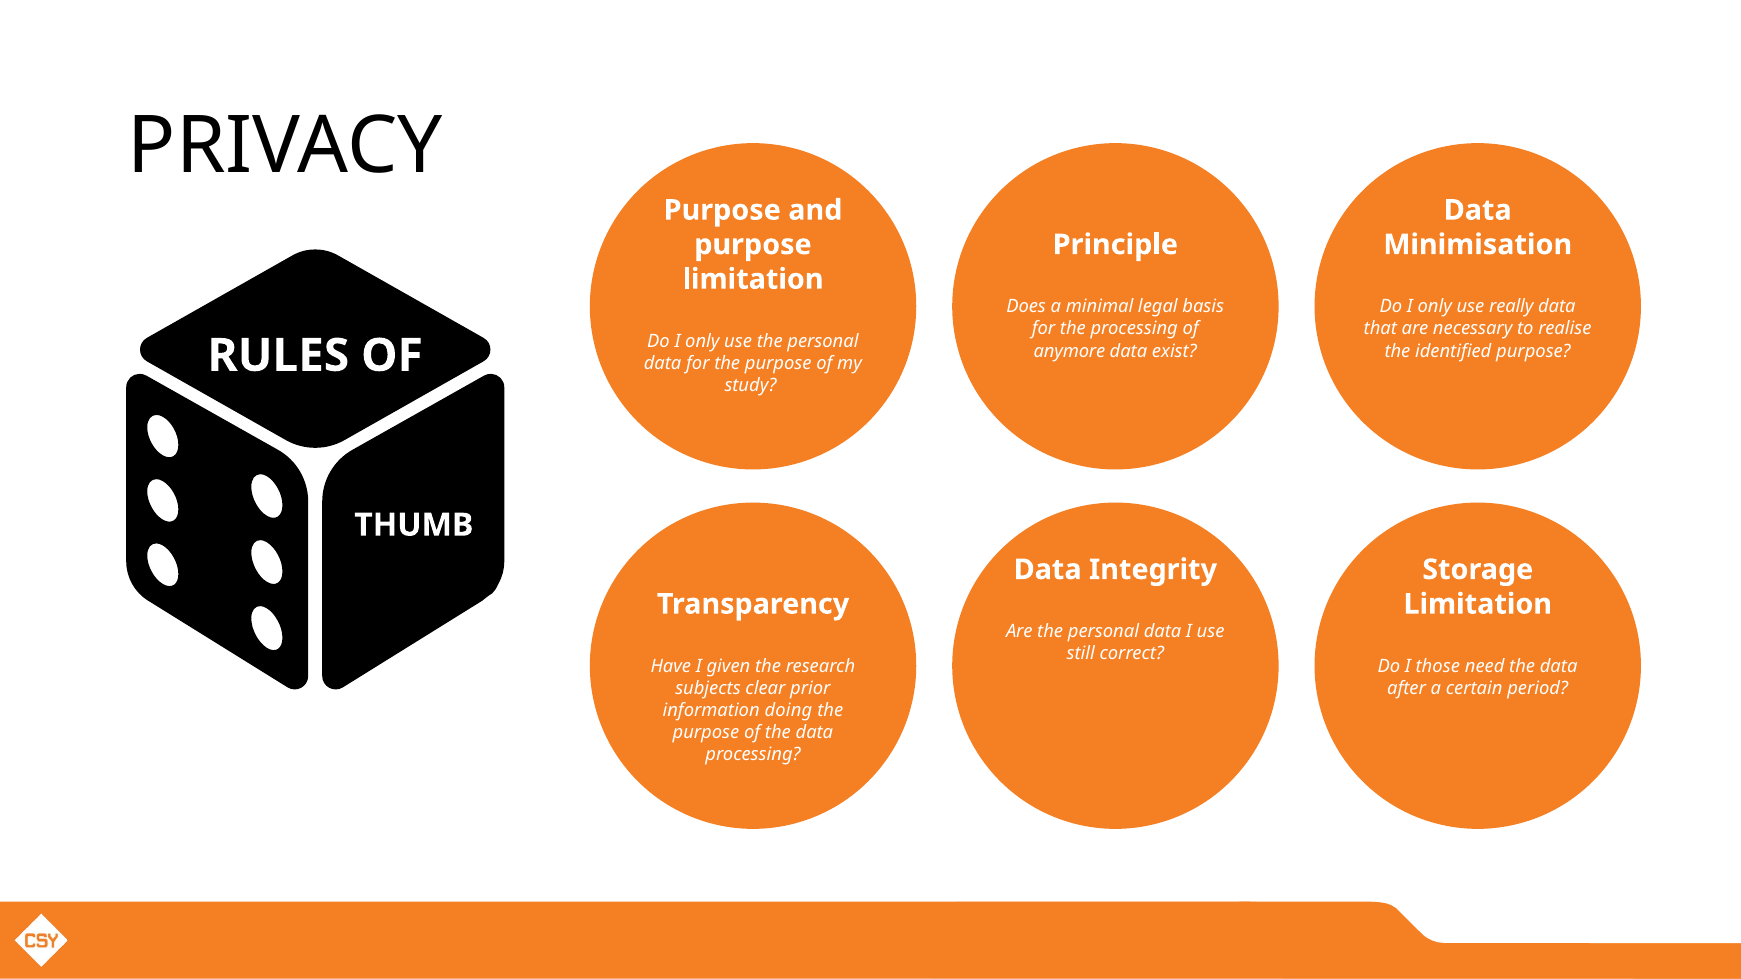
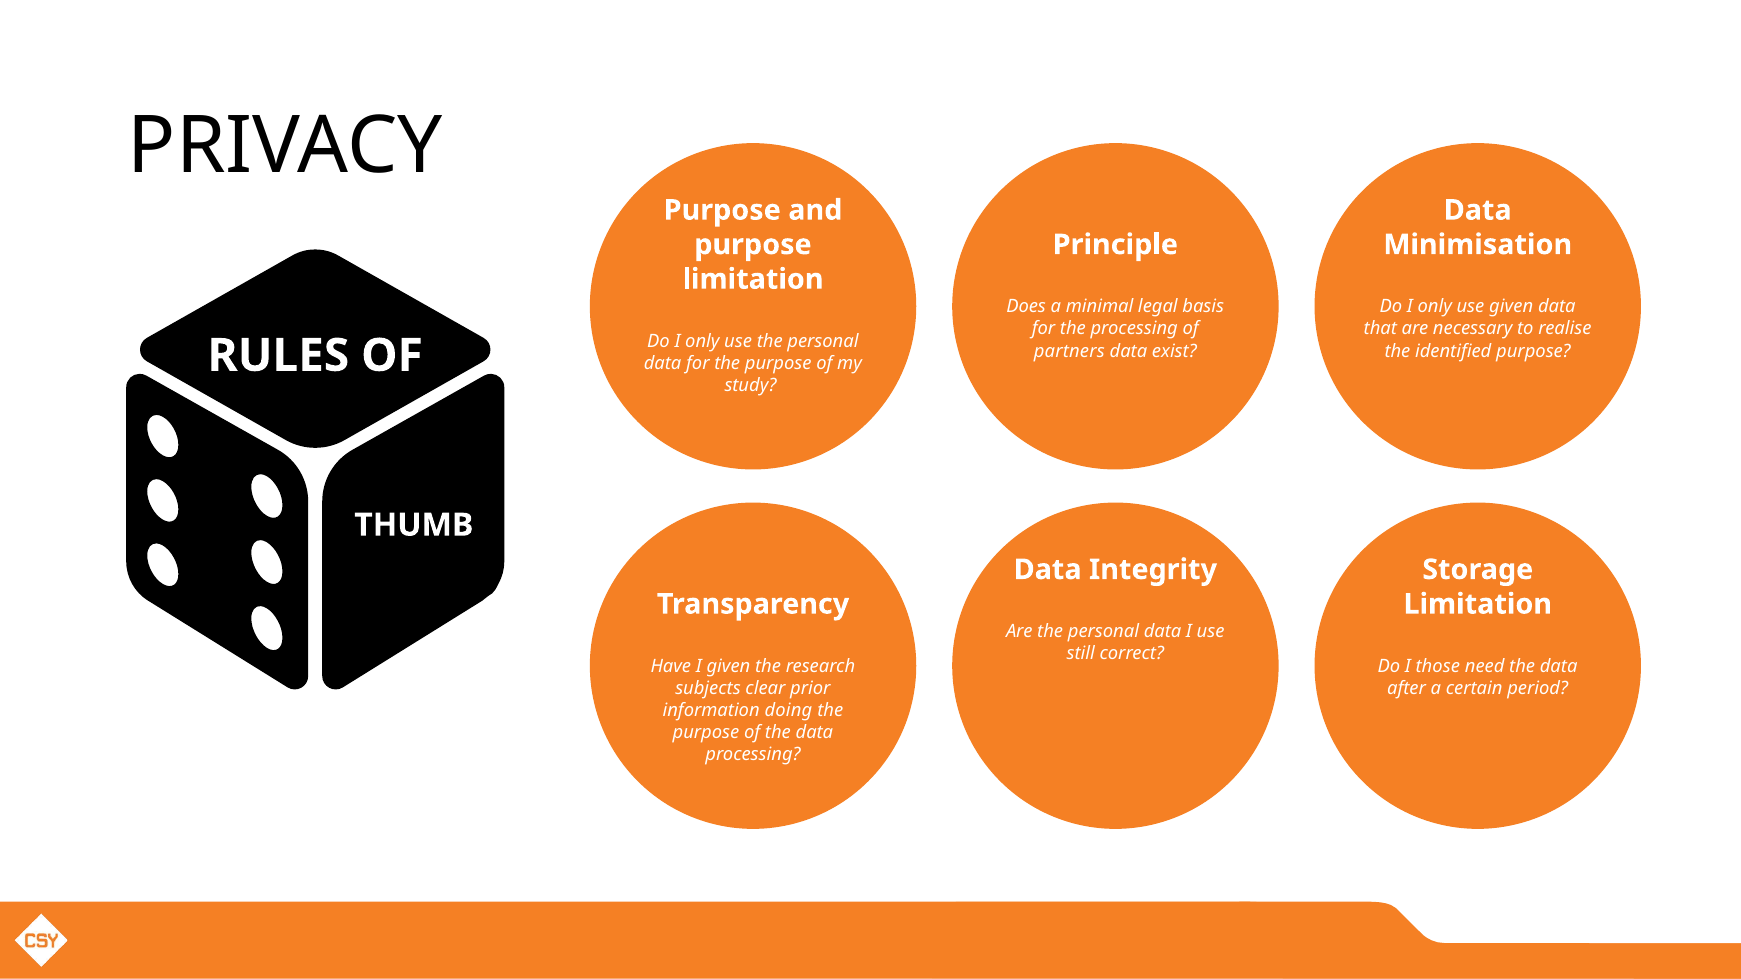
use really: really -> given (1511, 307)
anymore: anymore -> partners (1069, 351)
